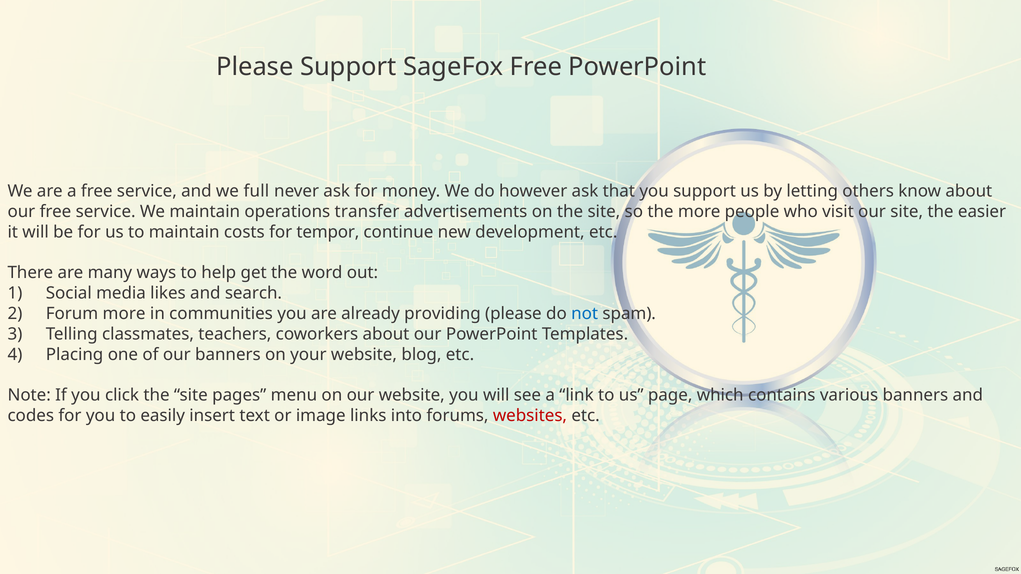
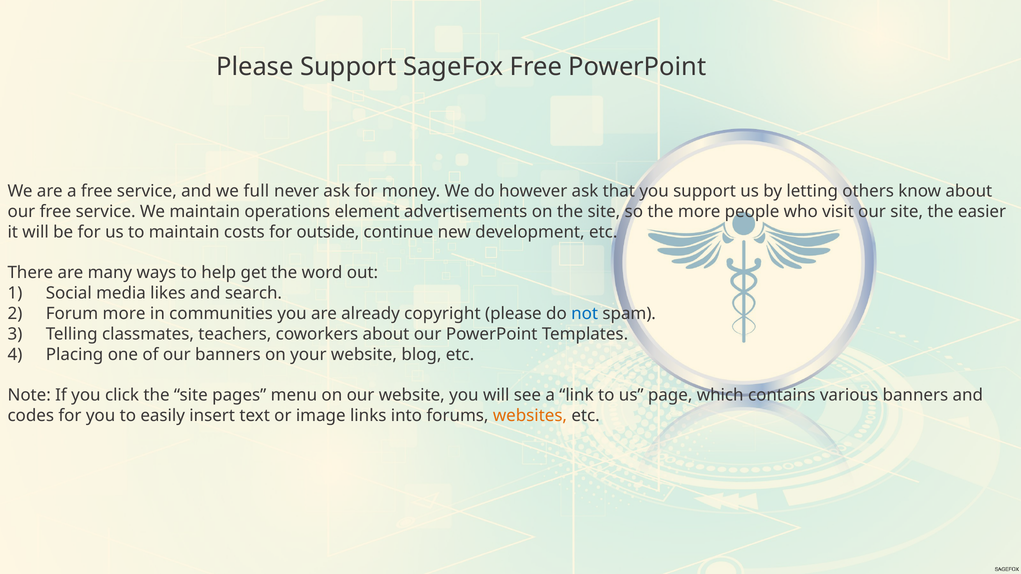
transfer: transfer -> element (367, 212)
tempor: tempor -> outside (328, 232)
providing: providing -> copyright (442, 314)
websites colour: red -> orange (530, 416)
